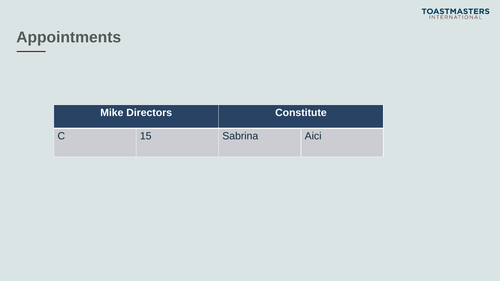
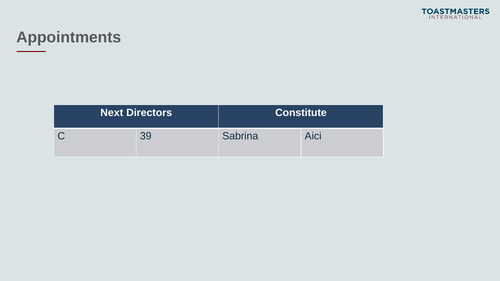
Mike: Mike -> Next (112, 113)
15: 15 -> 39 (146, 136)
